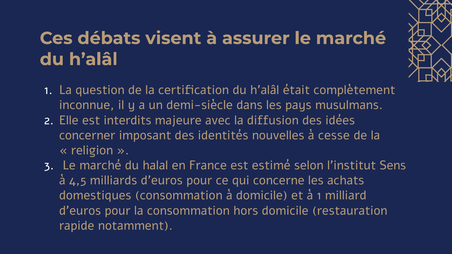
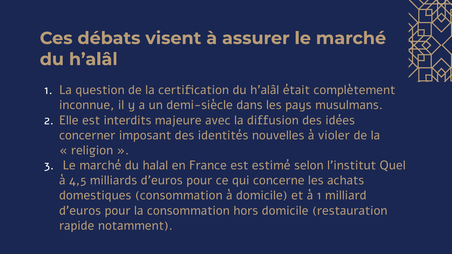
cesse: cesse -> violer (334, 135)
Sens: Sens -> Quel (393, 166)
